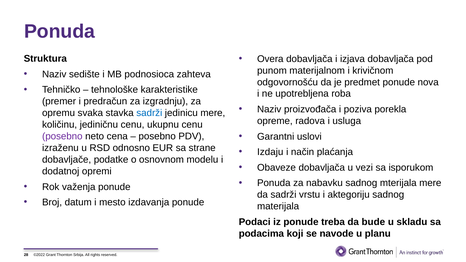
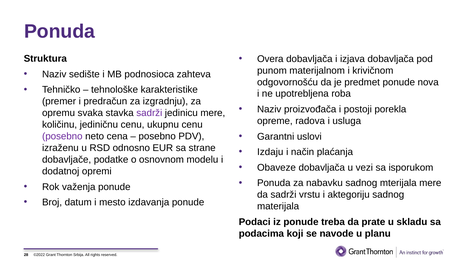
poziva: poziva -> postoji (358, 109)
sadrži colour: blue -> purple (149, 113)
bude: bude -> prate (373, 222)
